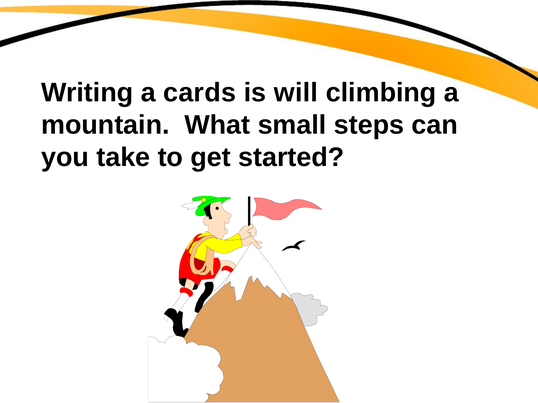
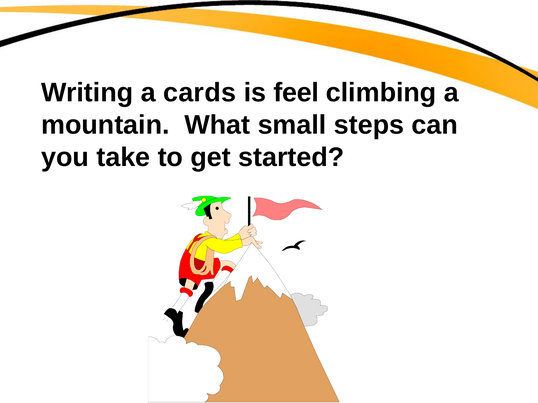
will: will -> feel (296, 93)
